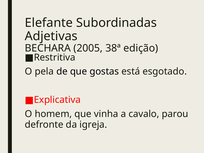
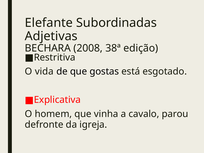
2005: 2005 -> 2008 (88, 48)
pela: pela -> vida (44, 71)
